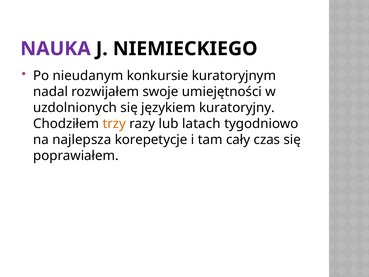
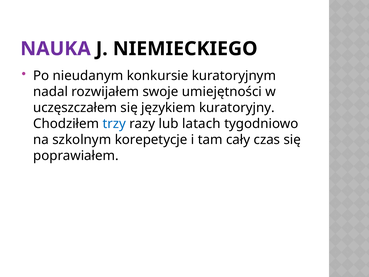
uzdolnionych: uzdolnionych -> uczęszczałem (75, 108)
trzy colour: orange -> blue (114, 124)
najlepsza: najlepsza -> szkolnym (82, 140)
